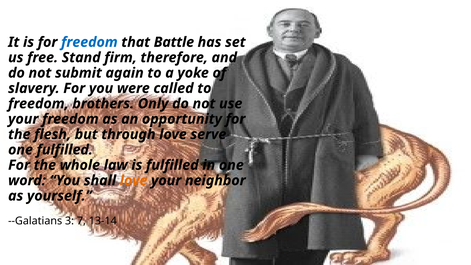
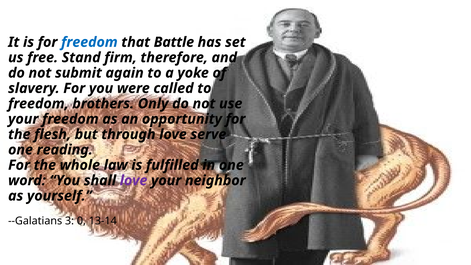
one fulfilled: fulfilled -> reading (65, 150)
love colour: orange -> purple (134, 180)
7: 7 -> 0 (81, 221)
